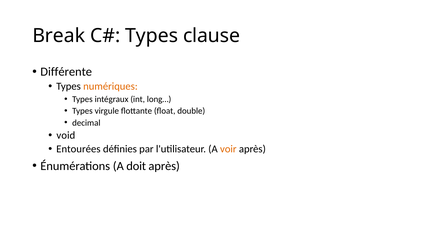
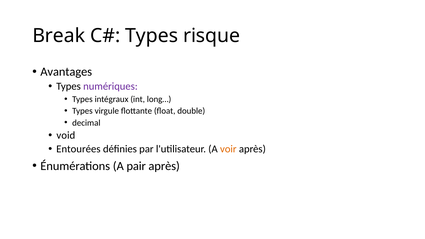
clause: clause -> risque (212, 36)
Différente: Différente -> Avantages (66, 72)
numériques colour: orange -> purple (110, 87)
doit: doit -> pair (136, 166)
